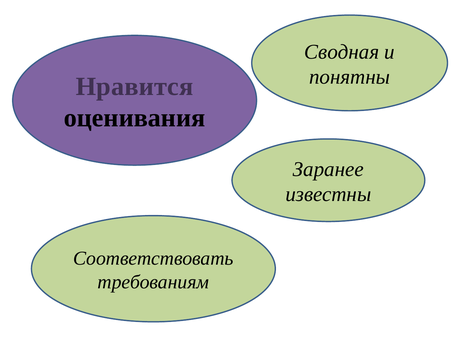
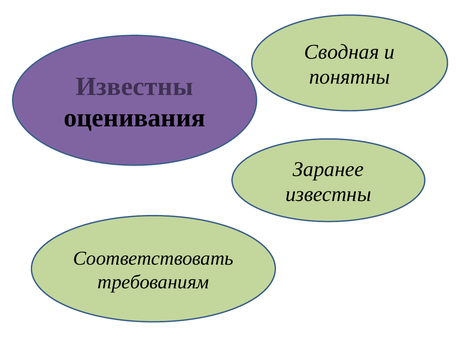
Нравится: Нравится -> Известны (134, 86)
